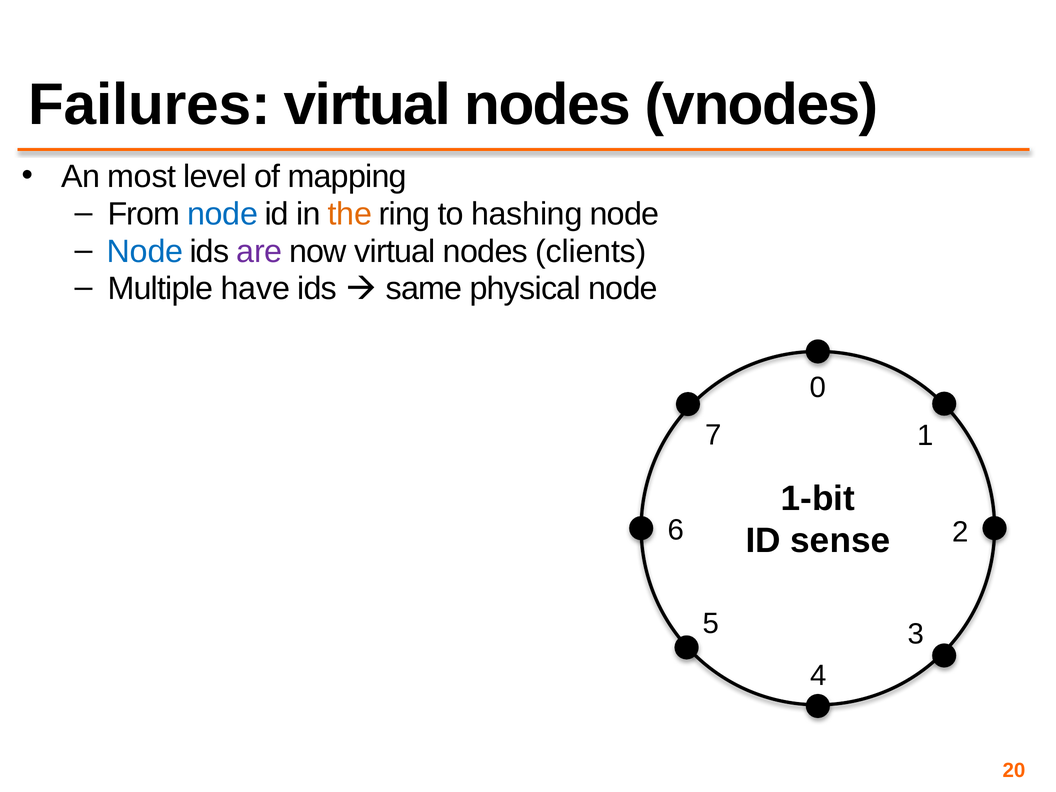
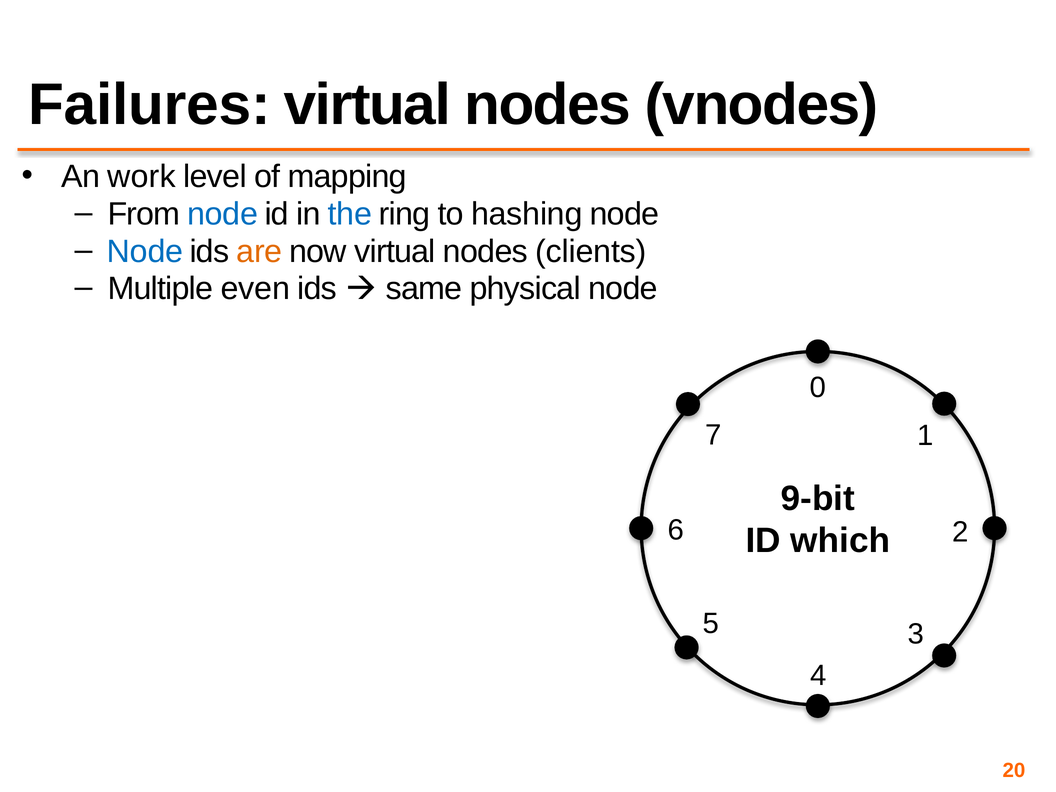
most: most -> work (142, 177)
the colour: orange -> blue (350, 214)
are colour: purple -> orange (259, 251)
have: have -> even (255, 289)
1-bit: 1-bit -> 9-bit (818, 499)
sense: sense -> which (840, 541)
